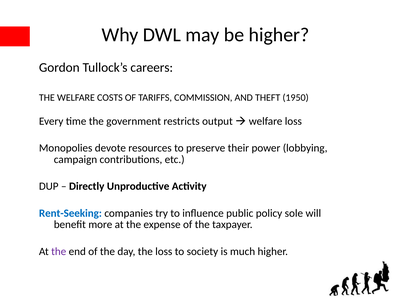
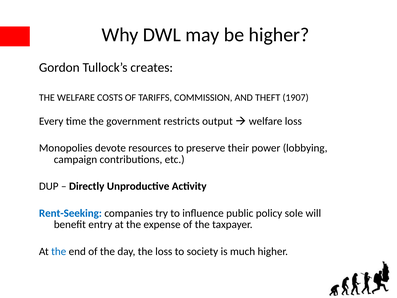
careers: careers -> creates (152, 67)
1950: 1950 -> 1907 (296, 97)
more: more -> entry (100, 224)
the colour: purple -> blue (59, 251)
